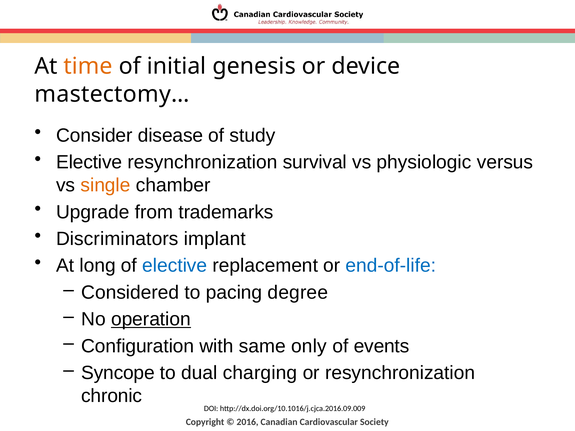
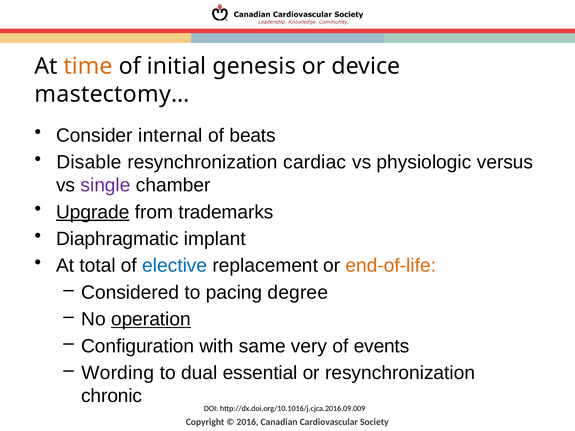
disease: disease -> internal (170, 136)
study: study -> beats (253, 136)
Elective: Elective -> Disable (89, 162)
survival: survival -> cardiac (315, 162)
single colour: orange -> purple (106, 185)
Upgrade underline: none -> present (93, 212)
Discriminators: Discriminators -> Diaphragmatic (117, 239)
long: long -> total (98, 266)
end-of-life colour: blue -> orange (391, 266)
only: only -> very (309, 346)
Syncope: Syncope -> Wording (118, 373)
charging: charging -> essential (260, 373)
